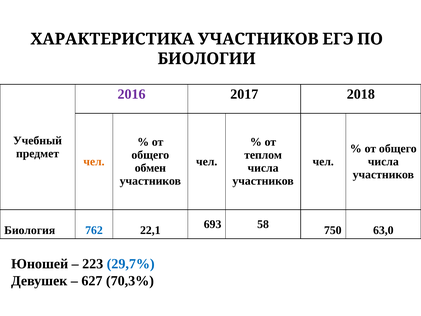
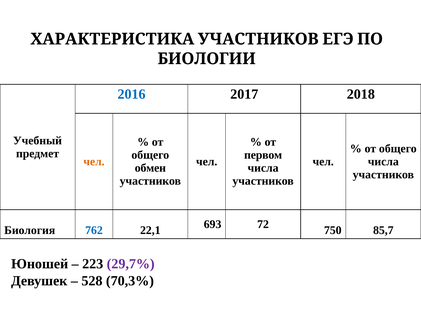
2016 colour: purple -> blue (132, 94)
теплом: теплом -> первом (263, 155)
58: 58 -> 72 (263, 224)
63,0: 63,0 -> 85,7 (383, 230)
29,7% colour: blue -> purple (131, 264)
627: 627 -> 528 (92, 281)
